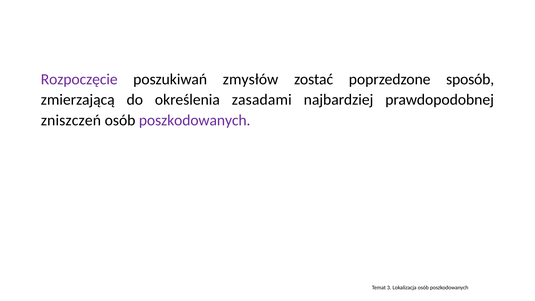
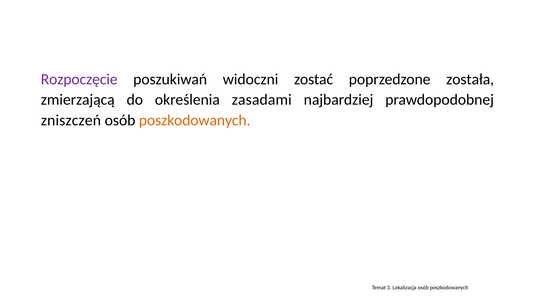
zmysłów: zmysłów -> widoczni (251, 79)
sposób: sposób -> została (470, 79)
poszkodowanych colour: purple -> orange (195, 120)
